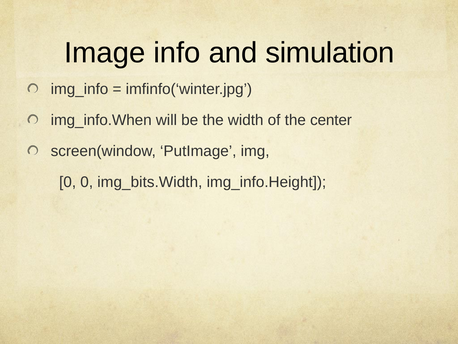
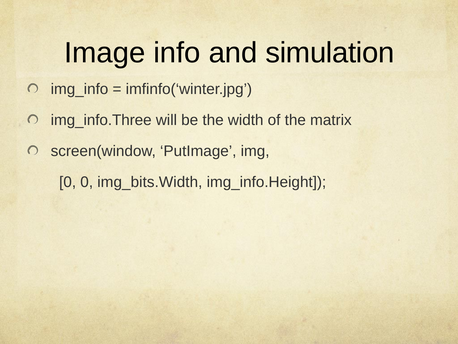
img_info.When: img_info.When -> img_info.Three (101, 120)
center: center -> matrix (331, 120)
